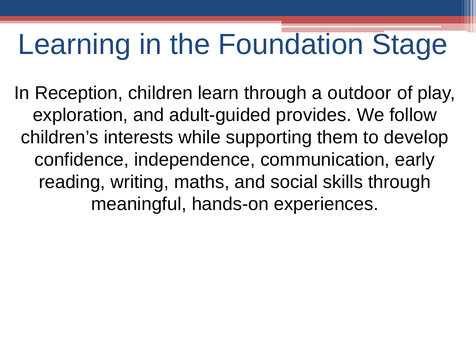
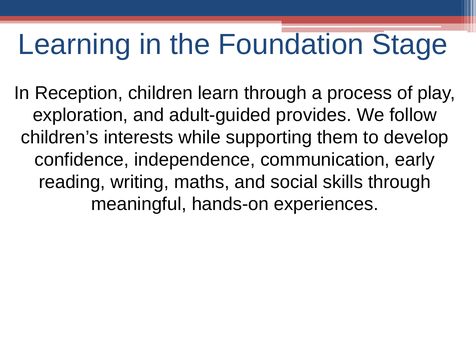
outdoor: outdoor -> process (360, 93)
